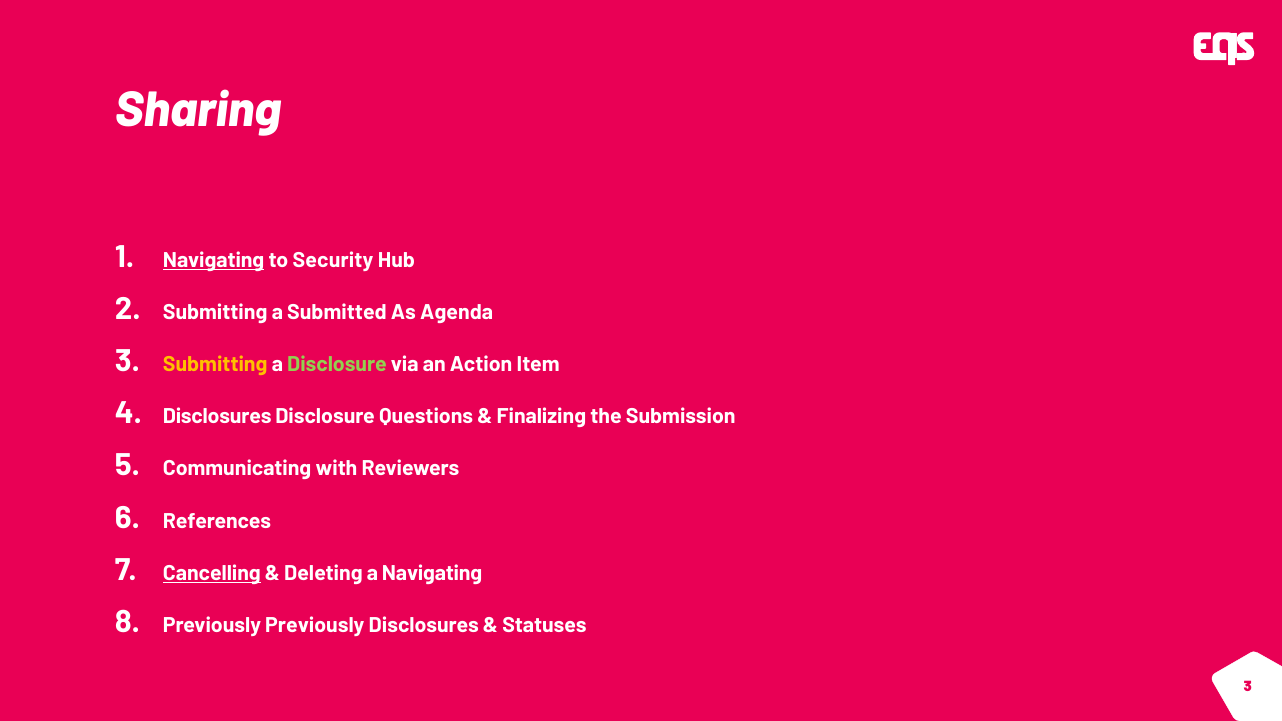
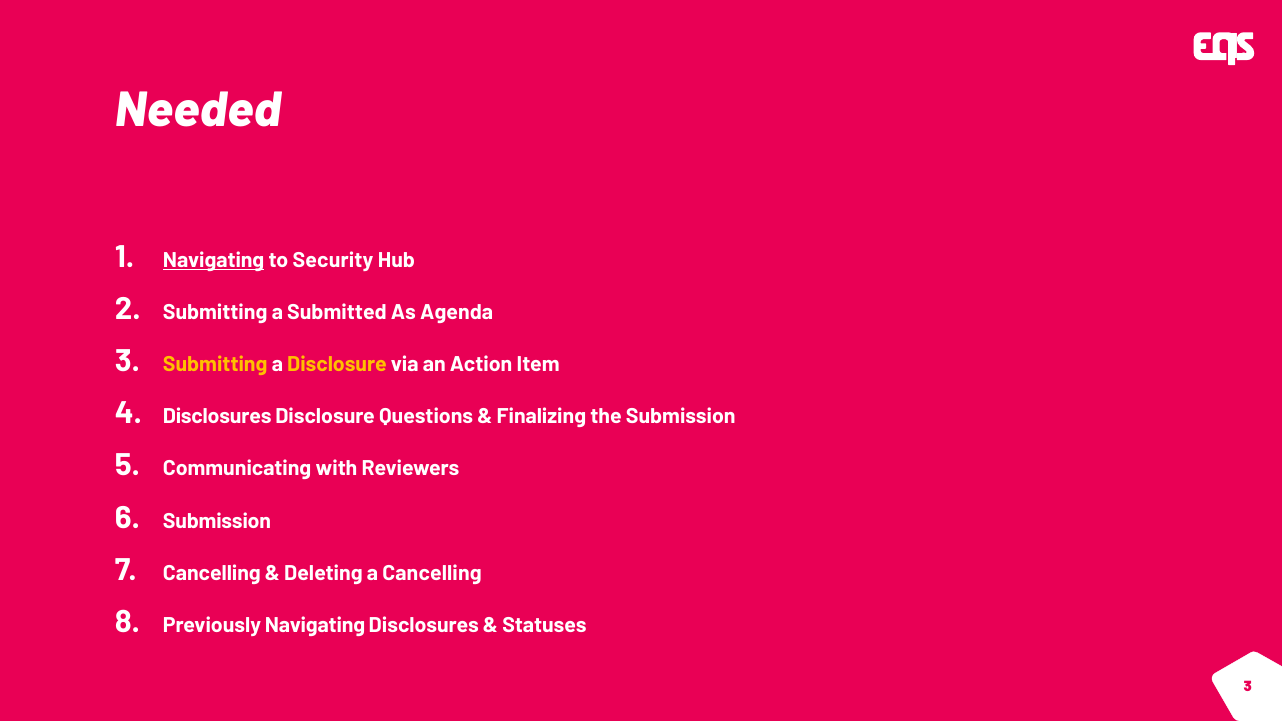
Sharing: Sharing -> Needed (198, 110)
Disclosure colour: light green -> yellow (337, 364)
References: References -> Submission (217, 521)
Cancelling underline: present -> none (212, 573)
a Navigating: Navigating -> Cancelling (432, 573)
Previously Previously: Previously -> Navigating (315, 625)
